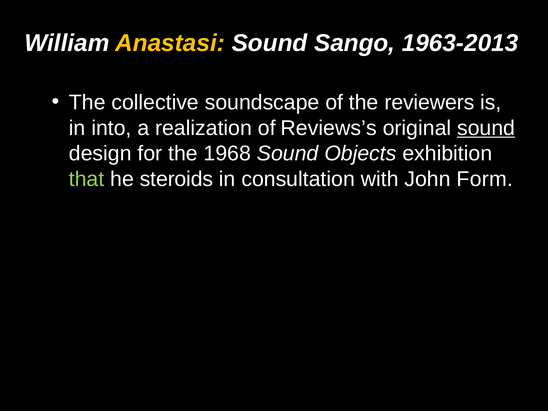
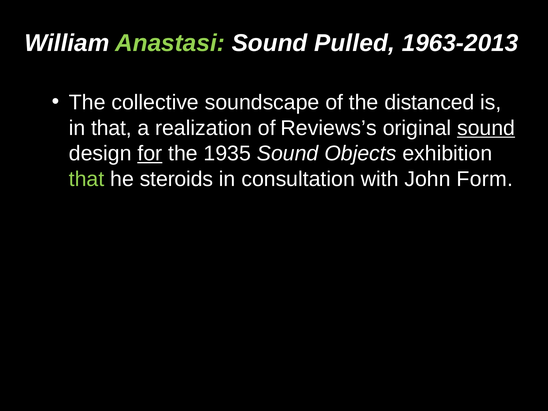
Anastasi colour: yellow -> light green (170, 43)
Sango: Sango -> Pulled (355, 43)
reviewers: reviewers -> distanced (429, 102)
in into: into -> that (112, 128)
for underline: none -> present (150, 154)
1968: 1968 -> 1935 (227, 154)
